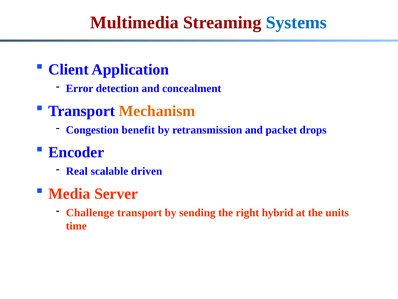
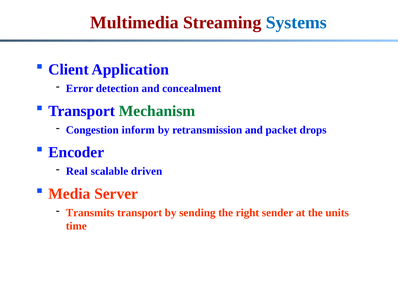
Mechanism colour: orange -> green (157, 111)
benefit: benefit -> inform (138, 130)
Challenge: Challenge -> Transmits (90, 212)
hybrid: hybrid -> sender (278, 212)
